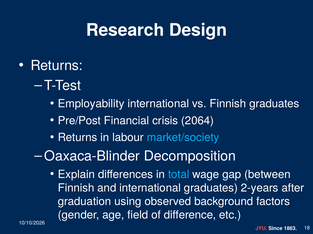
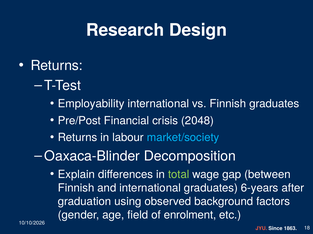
2064: 2064 -> 2048 (198, 121)
total colour: light blue -> light green (179, 175)
2-years: 2-years -> 6-years (260, 188)
difference: difference -> enrolment (190, 216)
